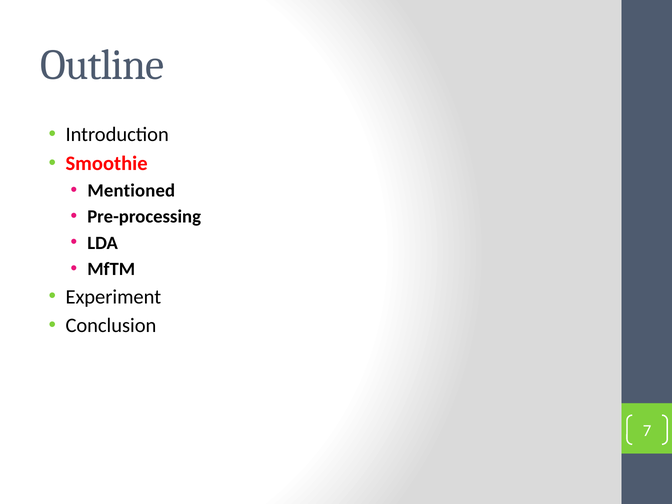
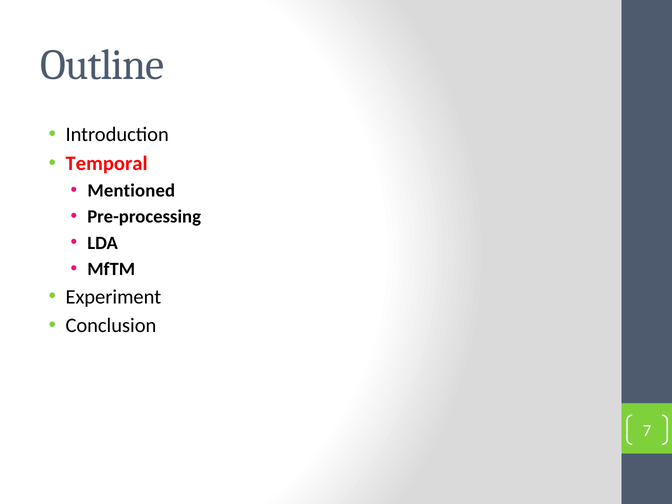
Smoothie: Smoothie -> Temporal (107, 163)
